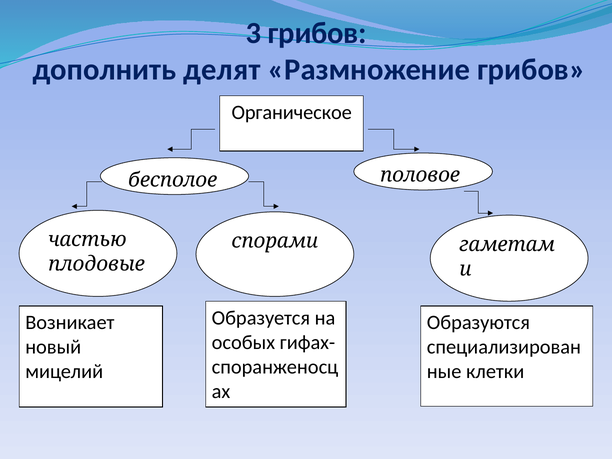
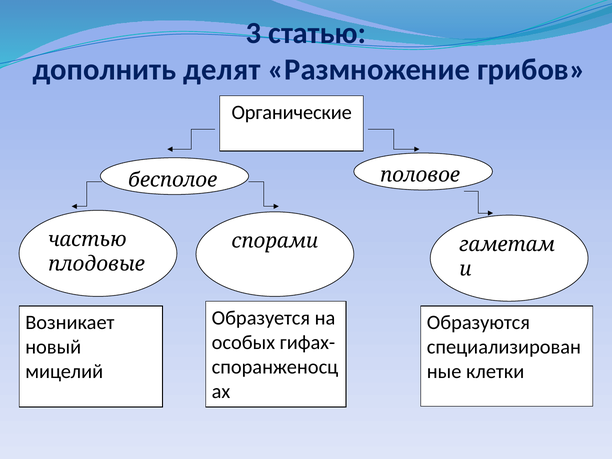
3 грибов: грибов -> статью (317, 33)
Органическое: Органическое -> Органические (292, 112)
